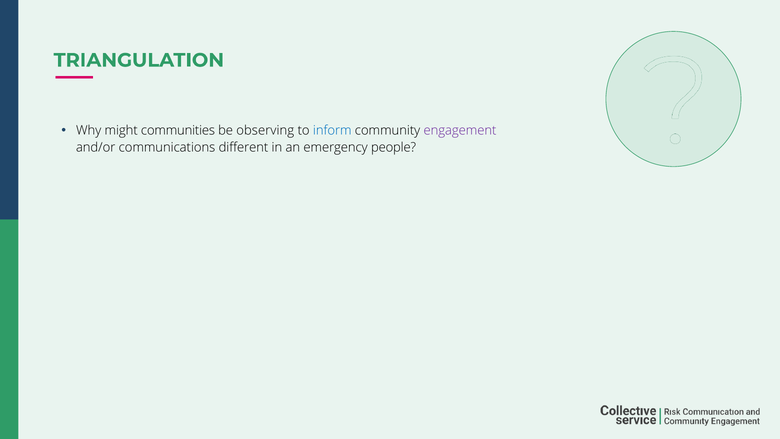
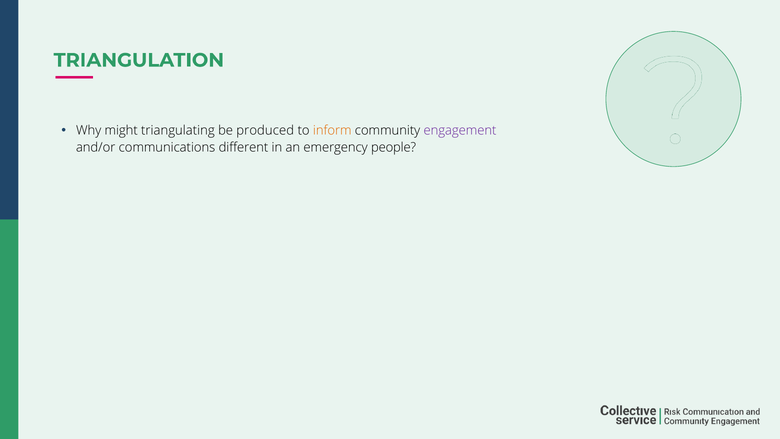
communities: communities -> triangulating (178, 130)
observing: observing -> produced (265, 130)
inform colour: blue -> orange (332, 130)
